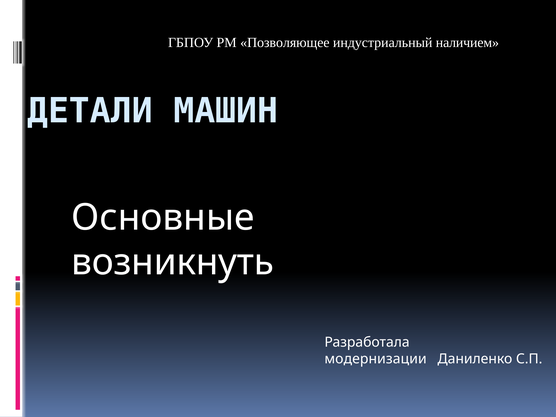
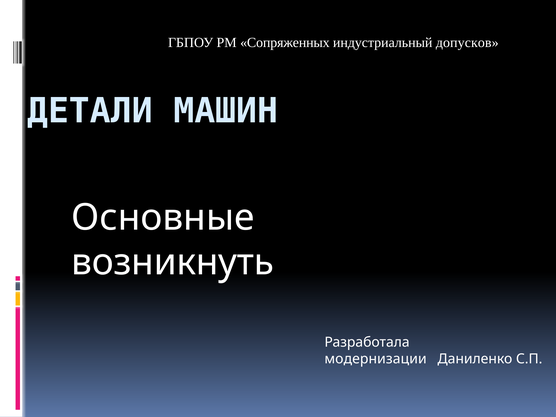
Позволяющее: Позволяющее -> Сопряженных (285, 42)
наличием: наличием -> допусков (467, 42)
